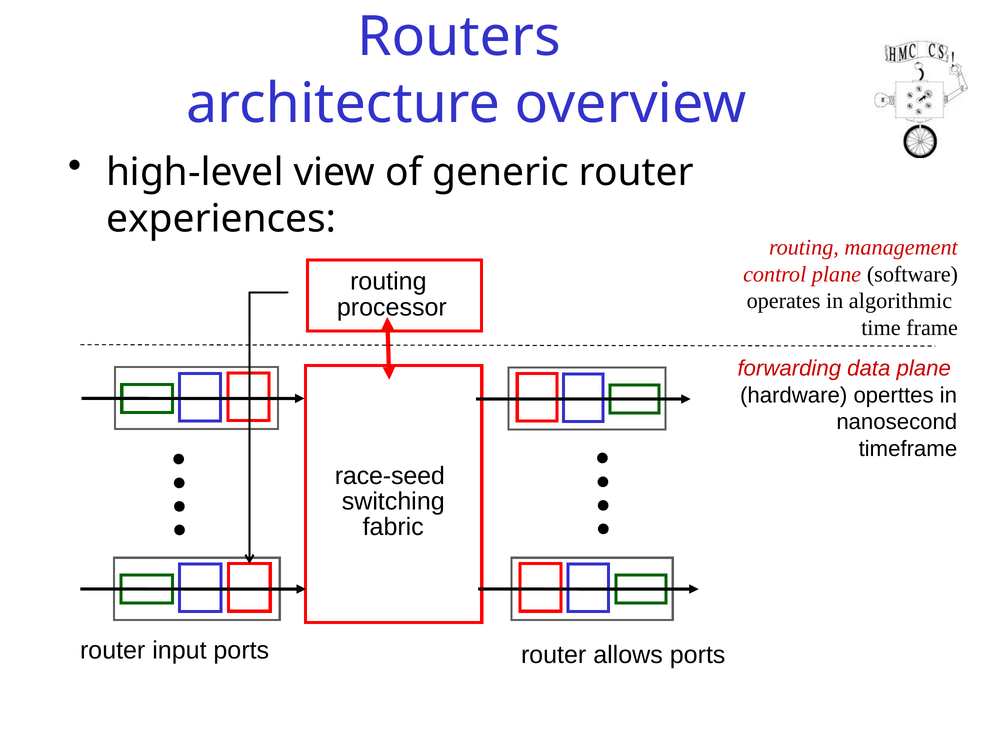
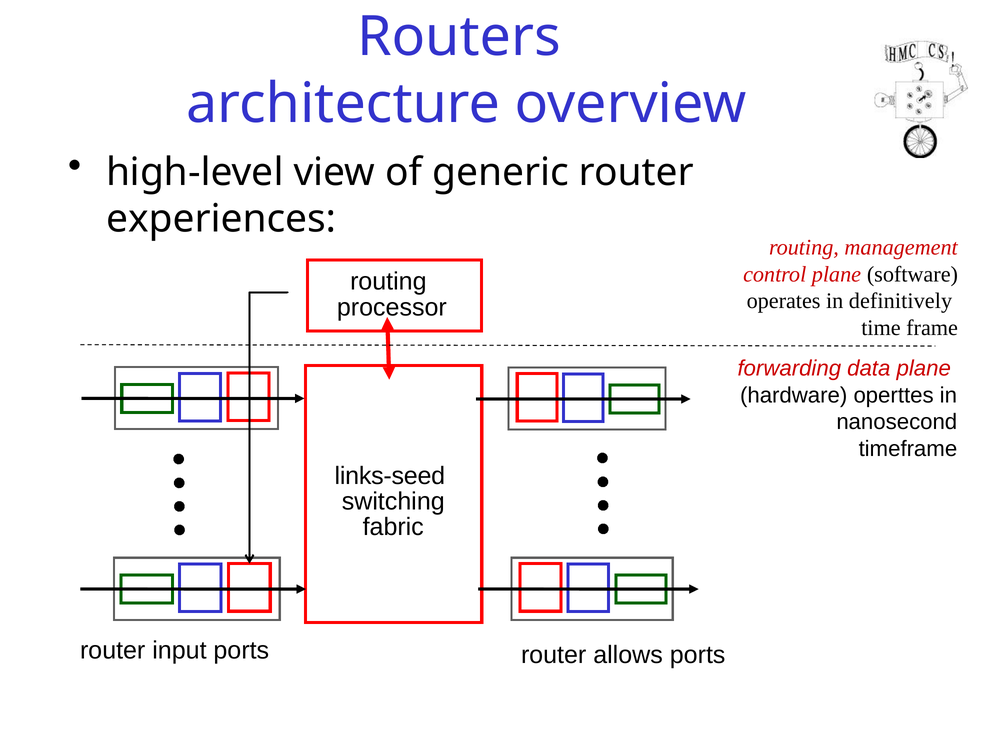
algorithmic: algorithmic -> definitively (900, 301)
race-seed: race-seed -> links-seed (390, 476)
